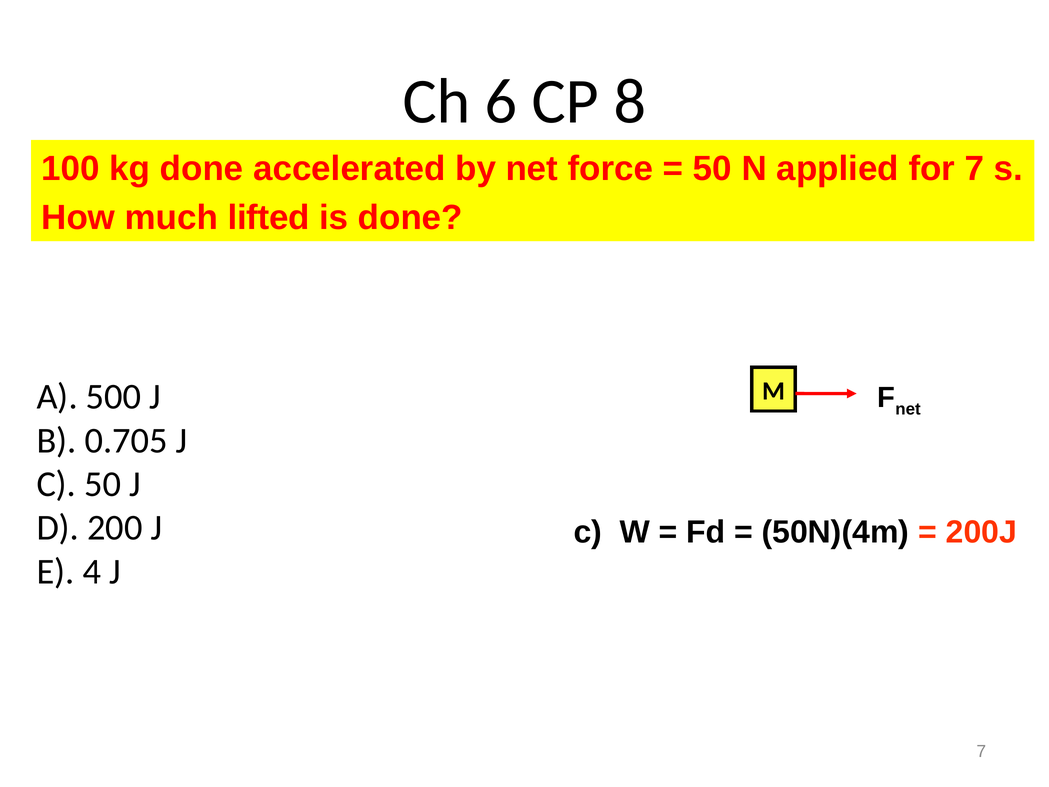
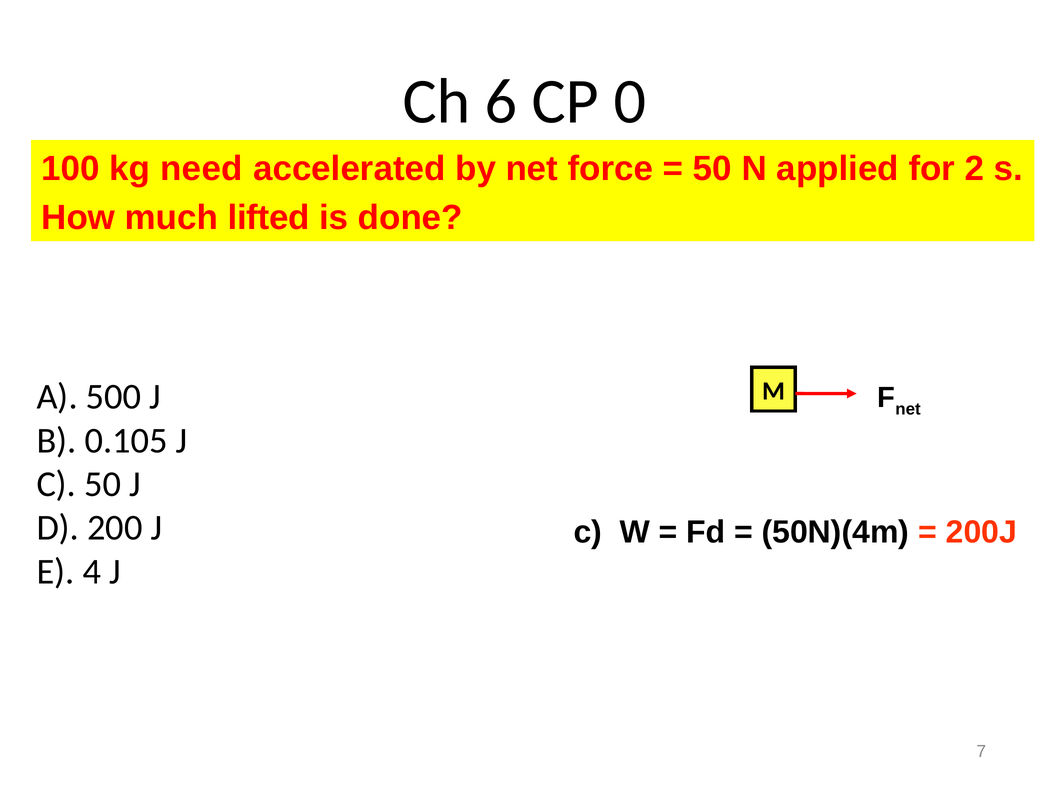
8: 8 -> 0 (630, 102)
kg done: done -> need (202, 168)
for 7: 7 -> 2 (974, 168)
0.705: 0.705 -> 0.105 (126, 440)
